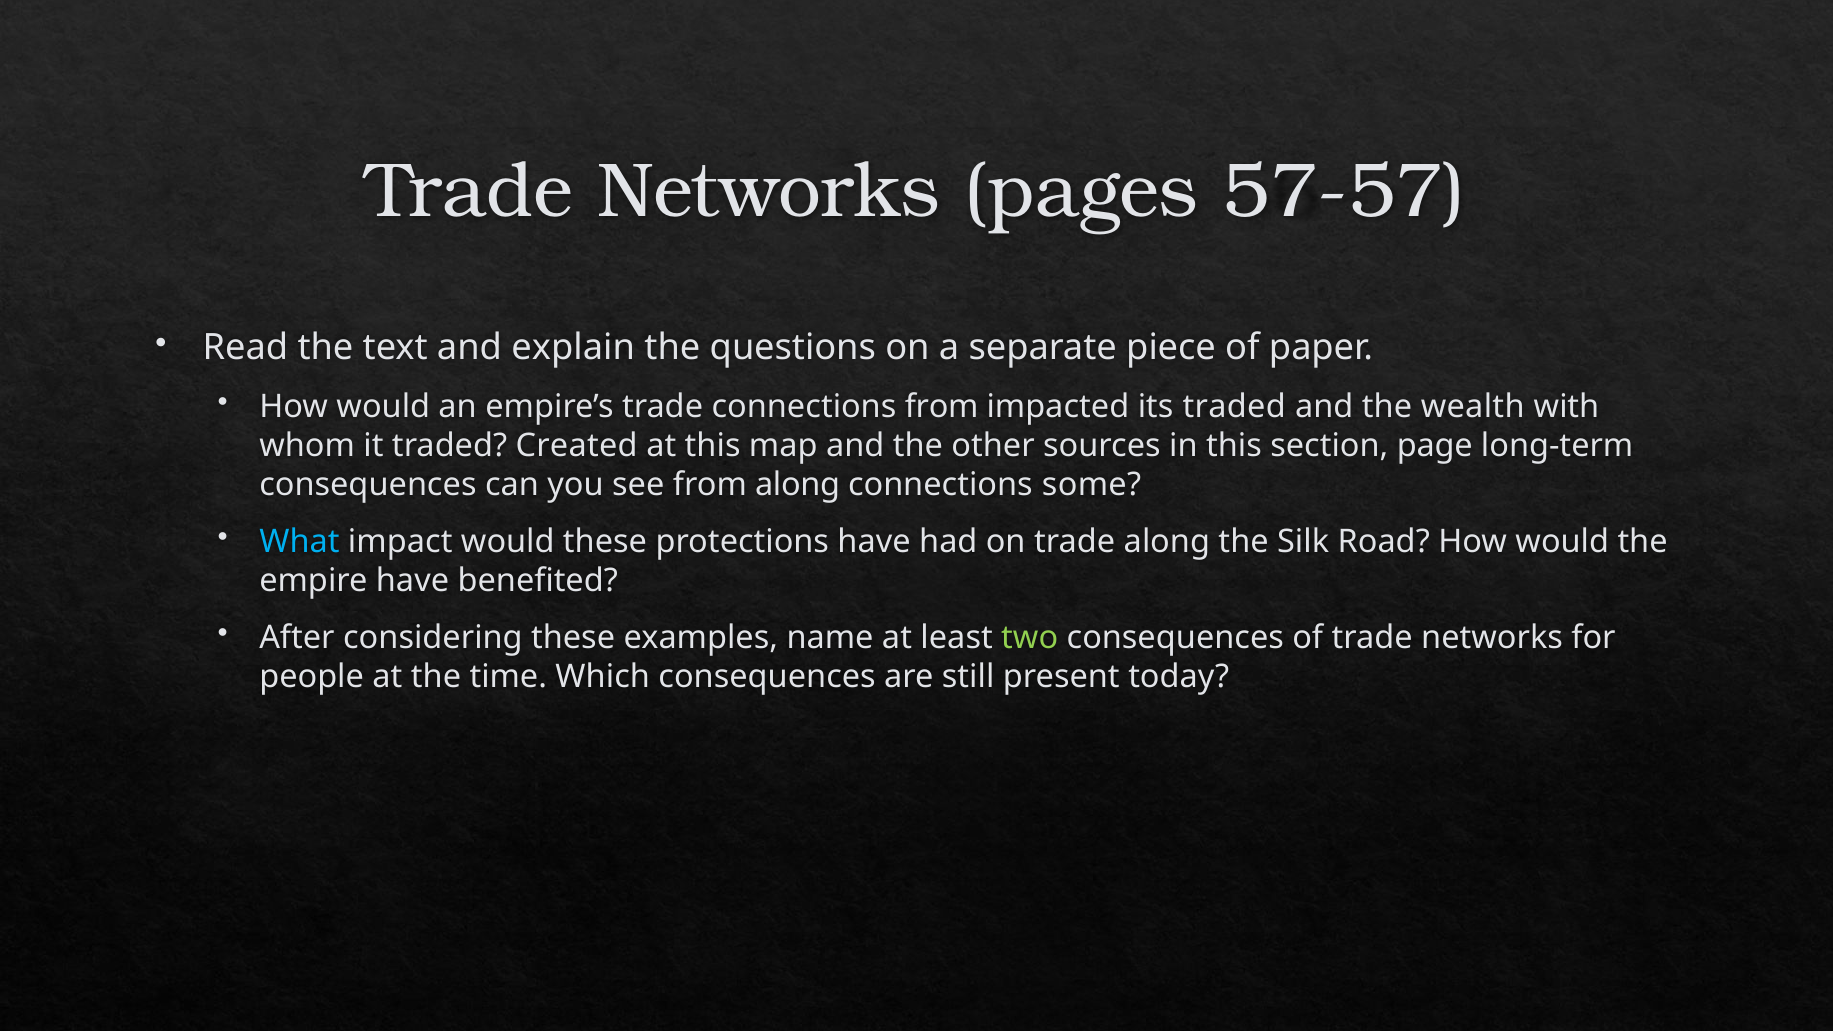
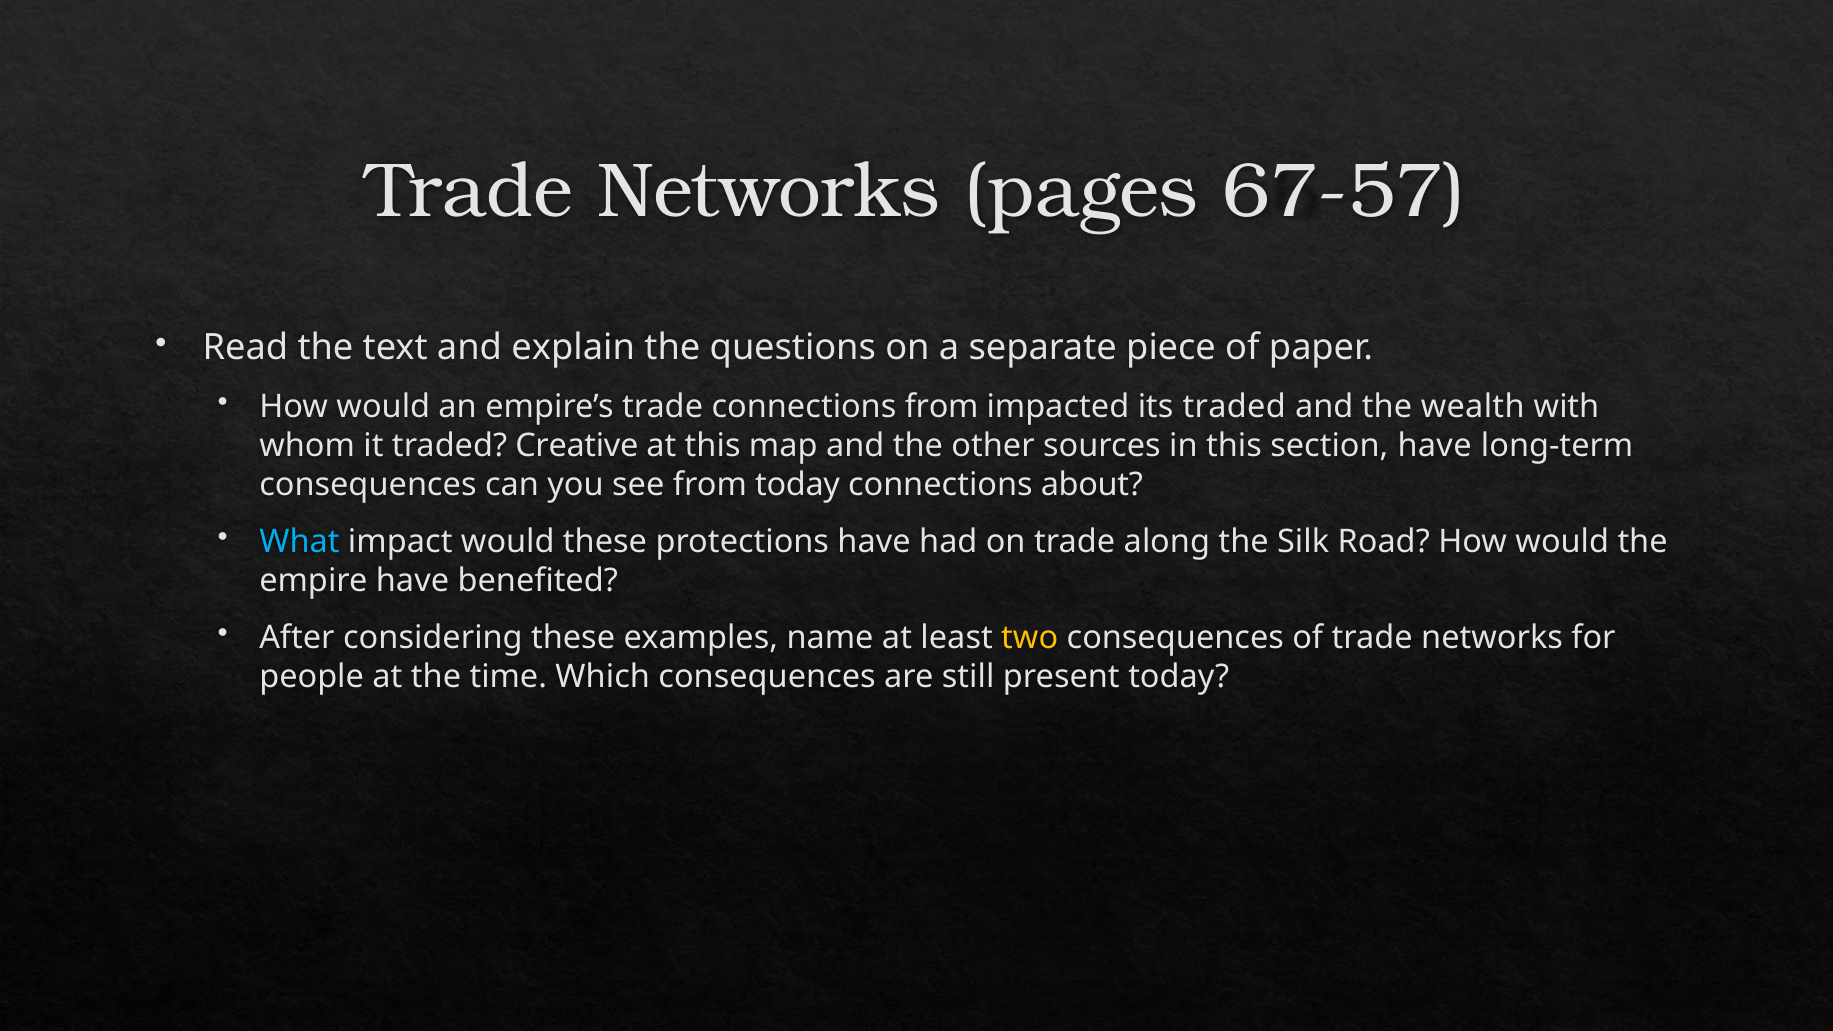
57-57: 57-57 -> 67-57 (1344, 191)
Created: Created -> Creative (577, 446)
section page: page -> have (1435, 446)
from along: along -> today (798, 485)
some: some -> about (1092, 485)
two colour: light green -> yellow (1030, 637)
